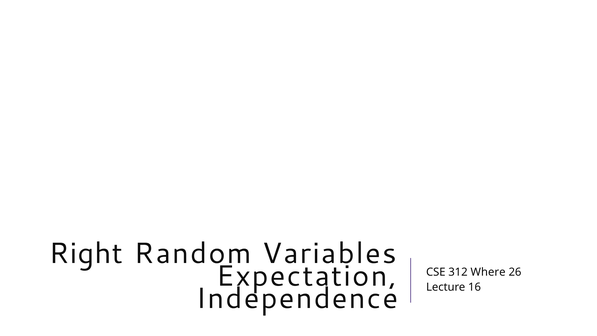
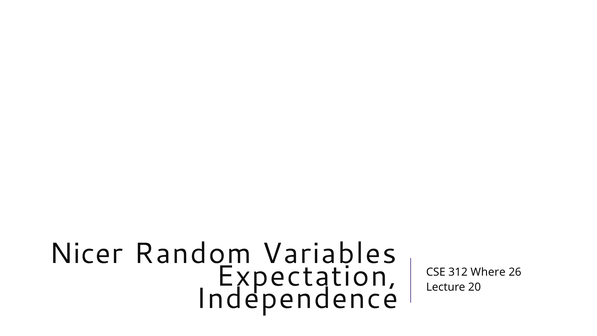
Right: Right -> Nicer (86, 253)
16: 16 -> 20 (475, 287)
